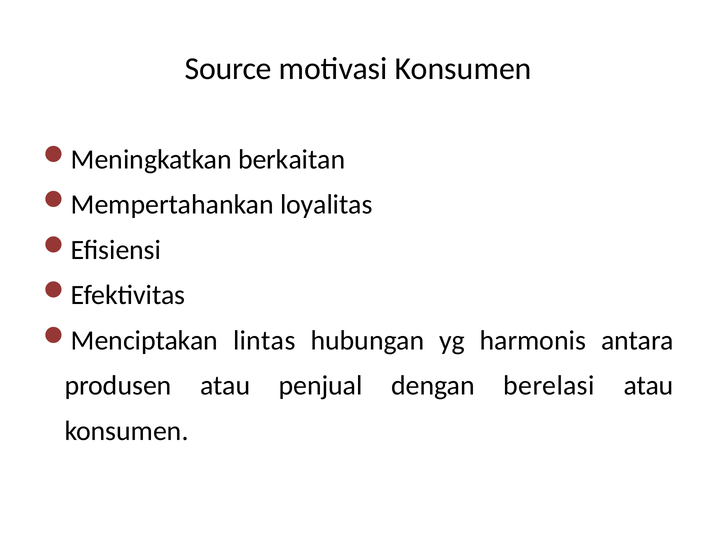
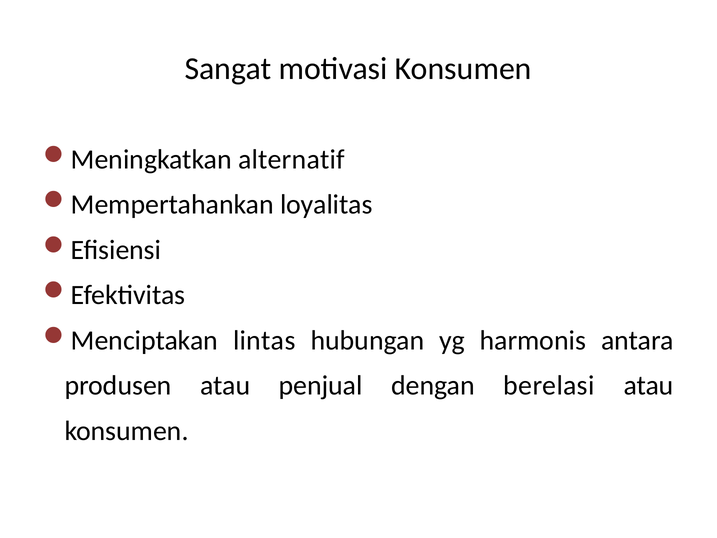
Source: Source -> Sangat (228, 69)
berkaitan: berkaitan -> alternatif (291, 159)
